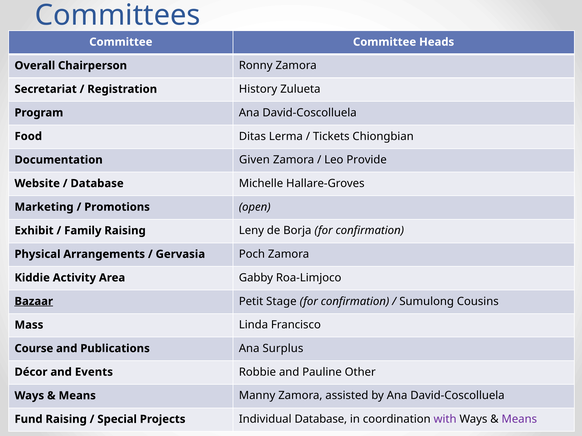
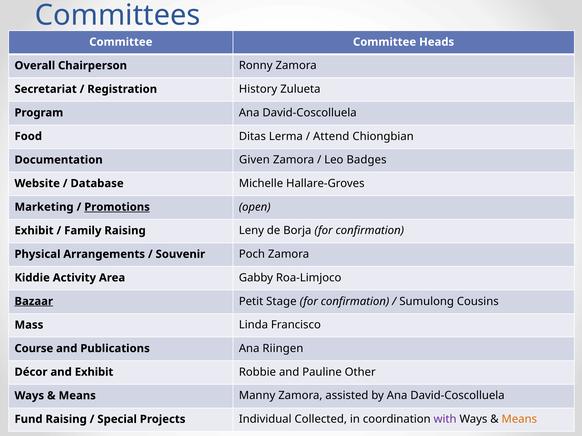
Tickets: Tickets -> Attend (331, 136)
Provide: Provide -> Badges (367, 160)
Promotions underline: none -> present (117, 207)
Gervasia: Gervasia -> Souvenir (180, 254)
Surplus: Surplus -> Riingen (283, 349)
and Events: Events -> Exhibit (94, 372)
Individual Database: Database -> Collected (321, 420)
Means colour: purple -> orange (519, 420)
